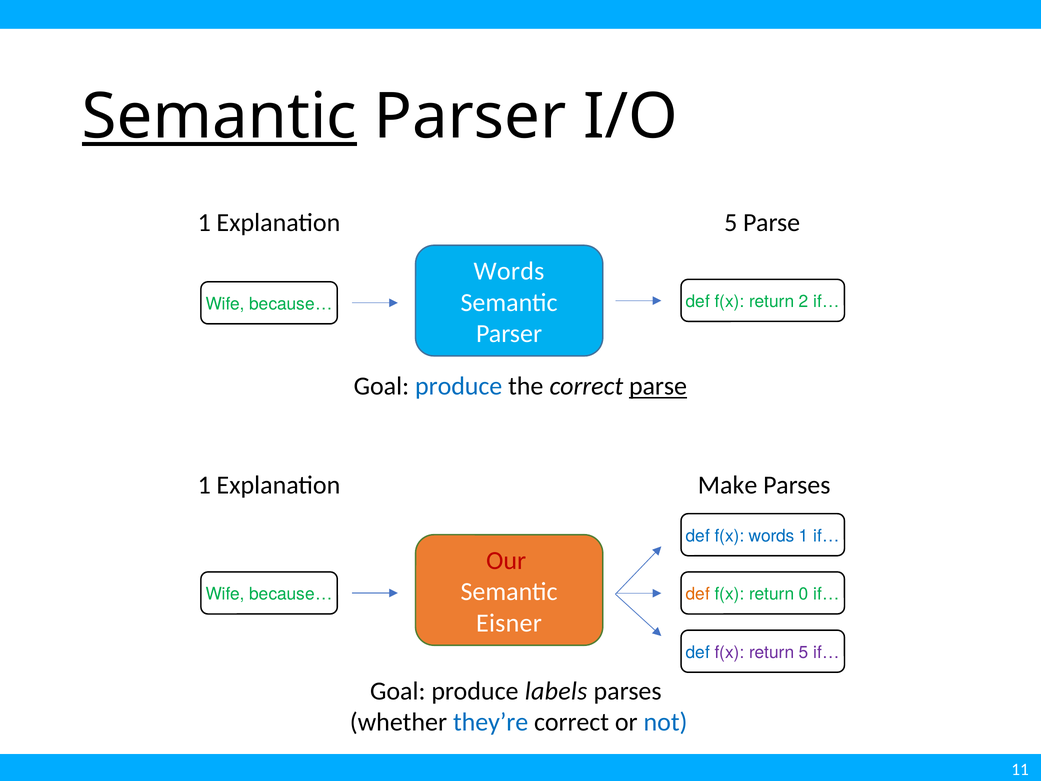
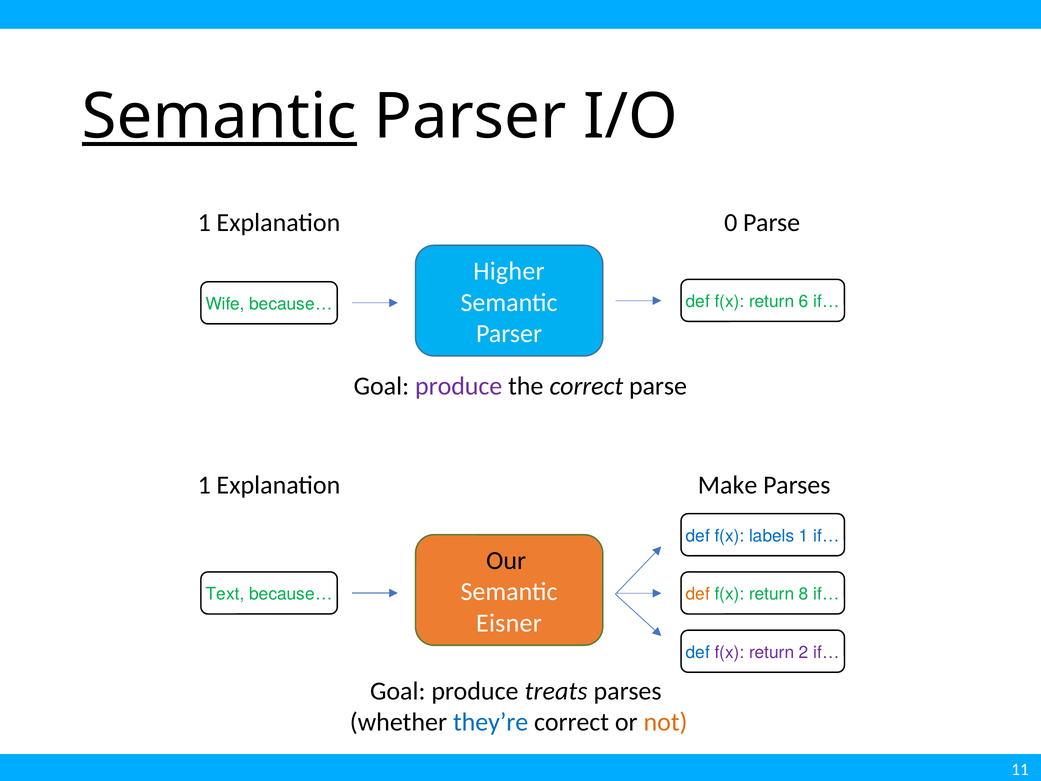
Explanation 5: 5 -> 0 (731, 222)
Words: Words -> Higher (509, 271)
2: 2 -> 6 (804, 301)
produce colour: blue -> purple (459, 386)
parse underline: present -> none (658, 386)
f(x words: words -> labels (772, 536)
Our colour: red -> black (506, 560)
Wife: Wife -> Text (225, 594)
0: 0 -> 8 (804, 594)
return 5: 5 -> 2 (804, 652)
labels: labels -> treats (556, 691)
not colour: blue -> orange (665, 722)
